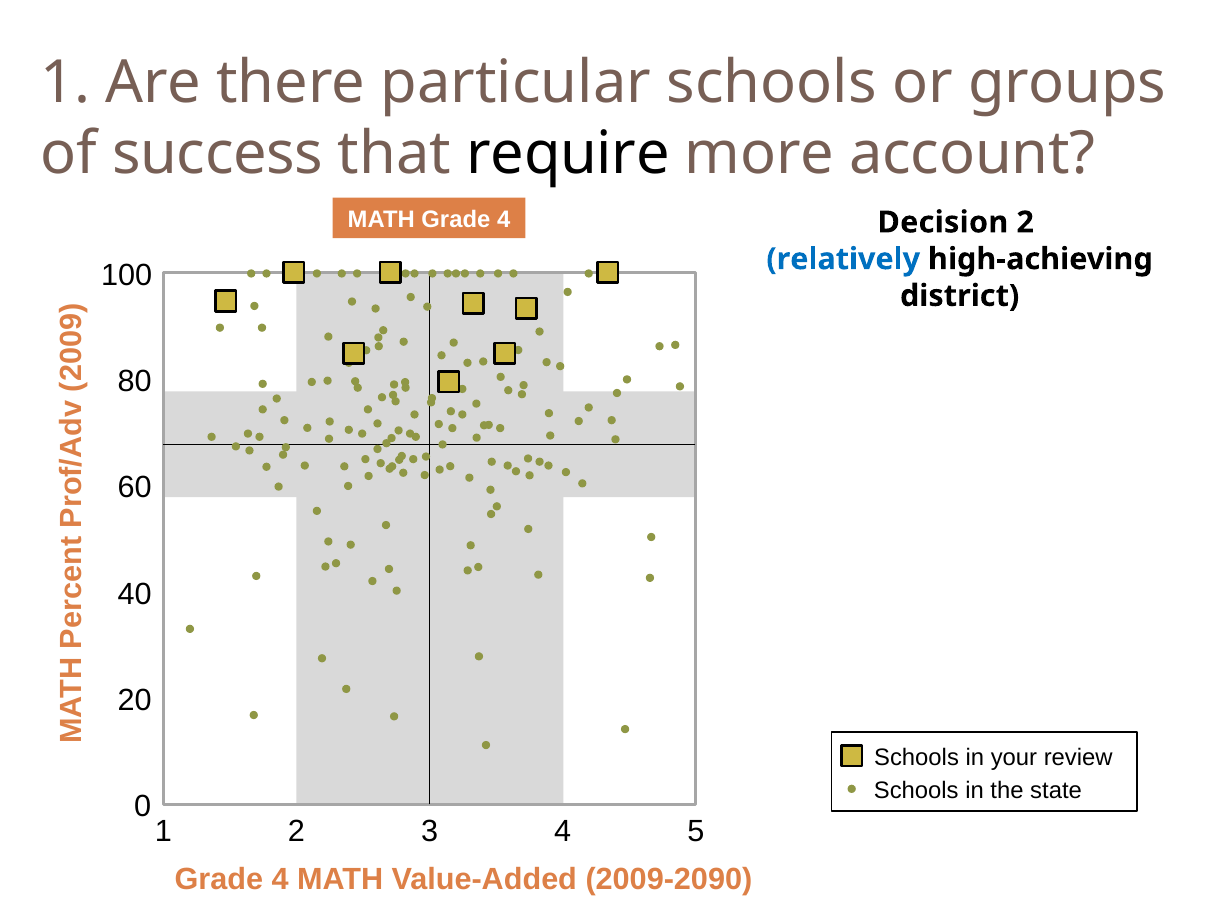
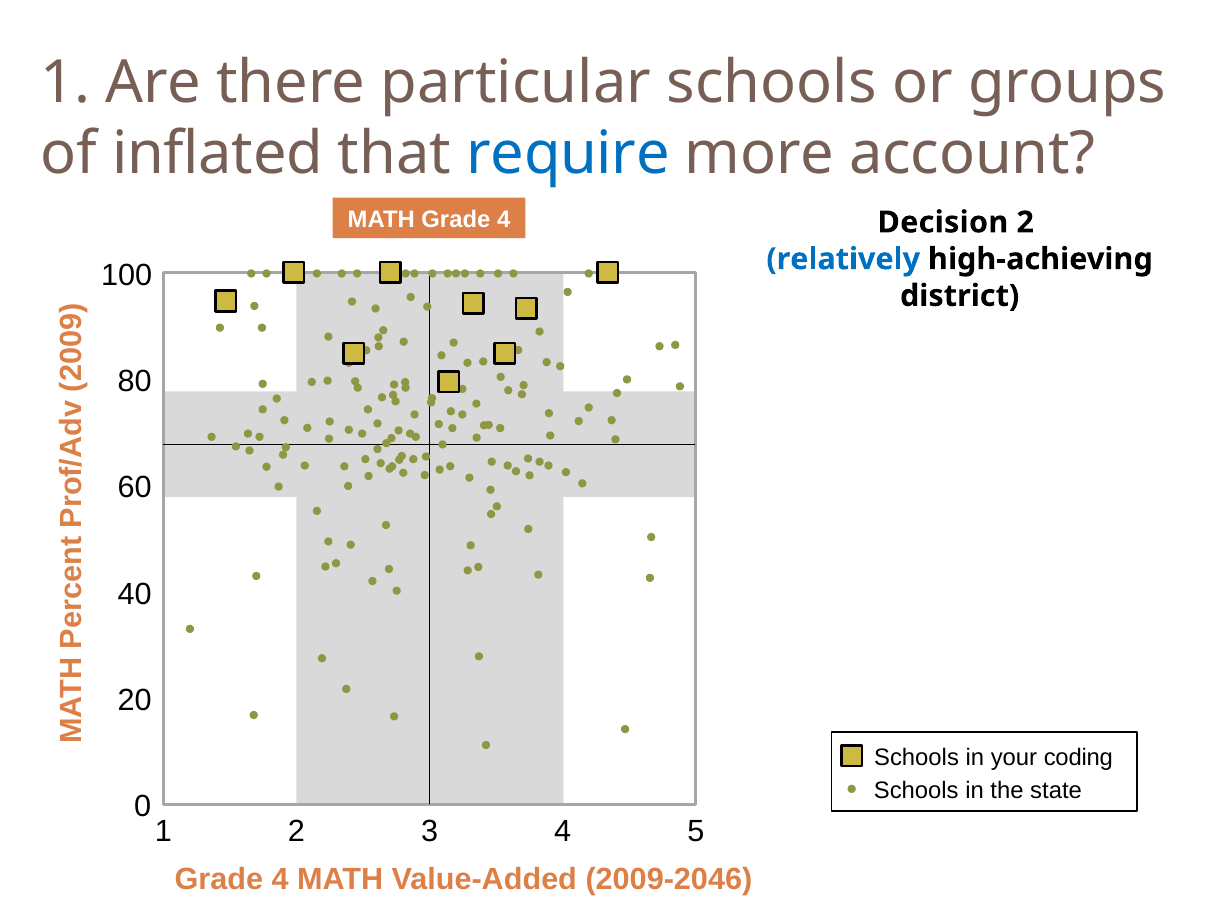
success: success -> inflated (218, 154)
require colour: black -> blue (568, 154)
review: review -> coding (1078, 757)
2009-2090: 2009-2090 -> 2009-2046 (669, 879)
